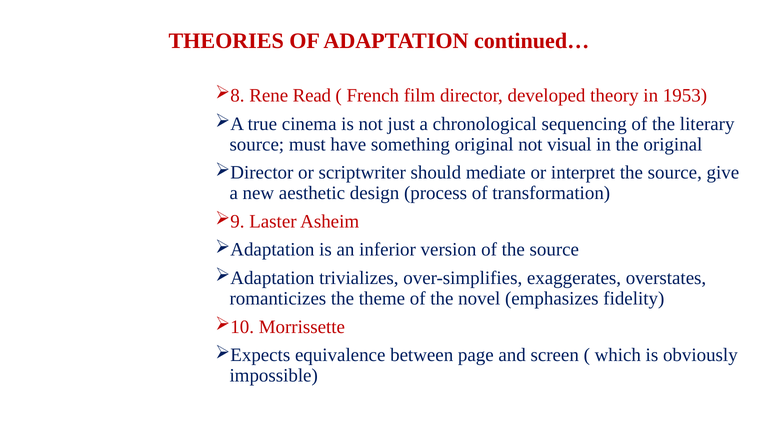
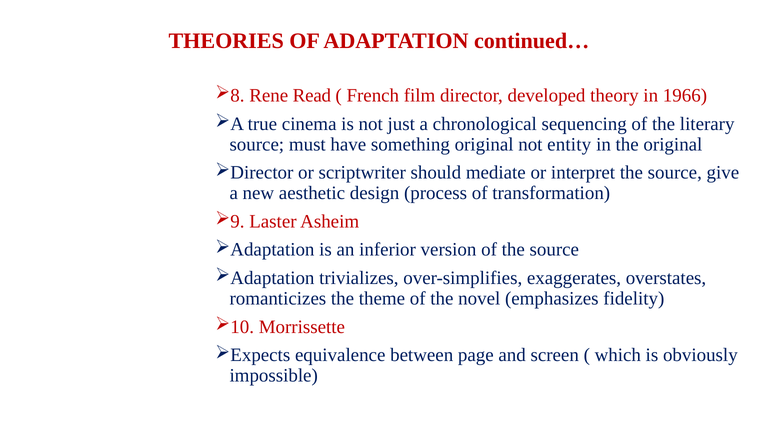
1953: 1953 -> 1966 (685, 96)
visual: visual -> entity (569, 144)
